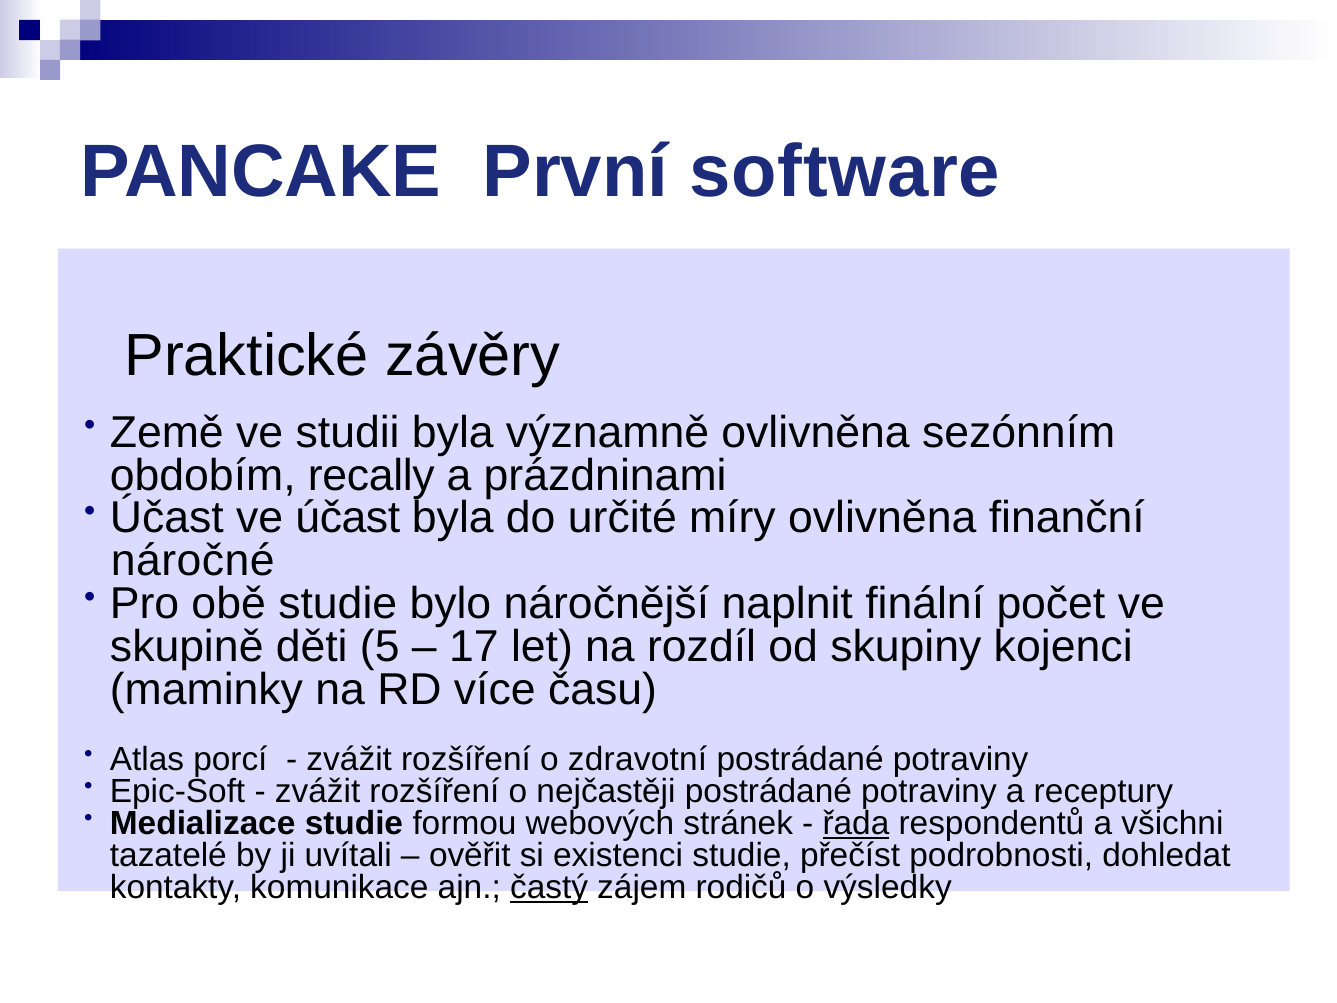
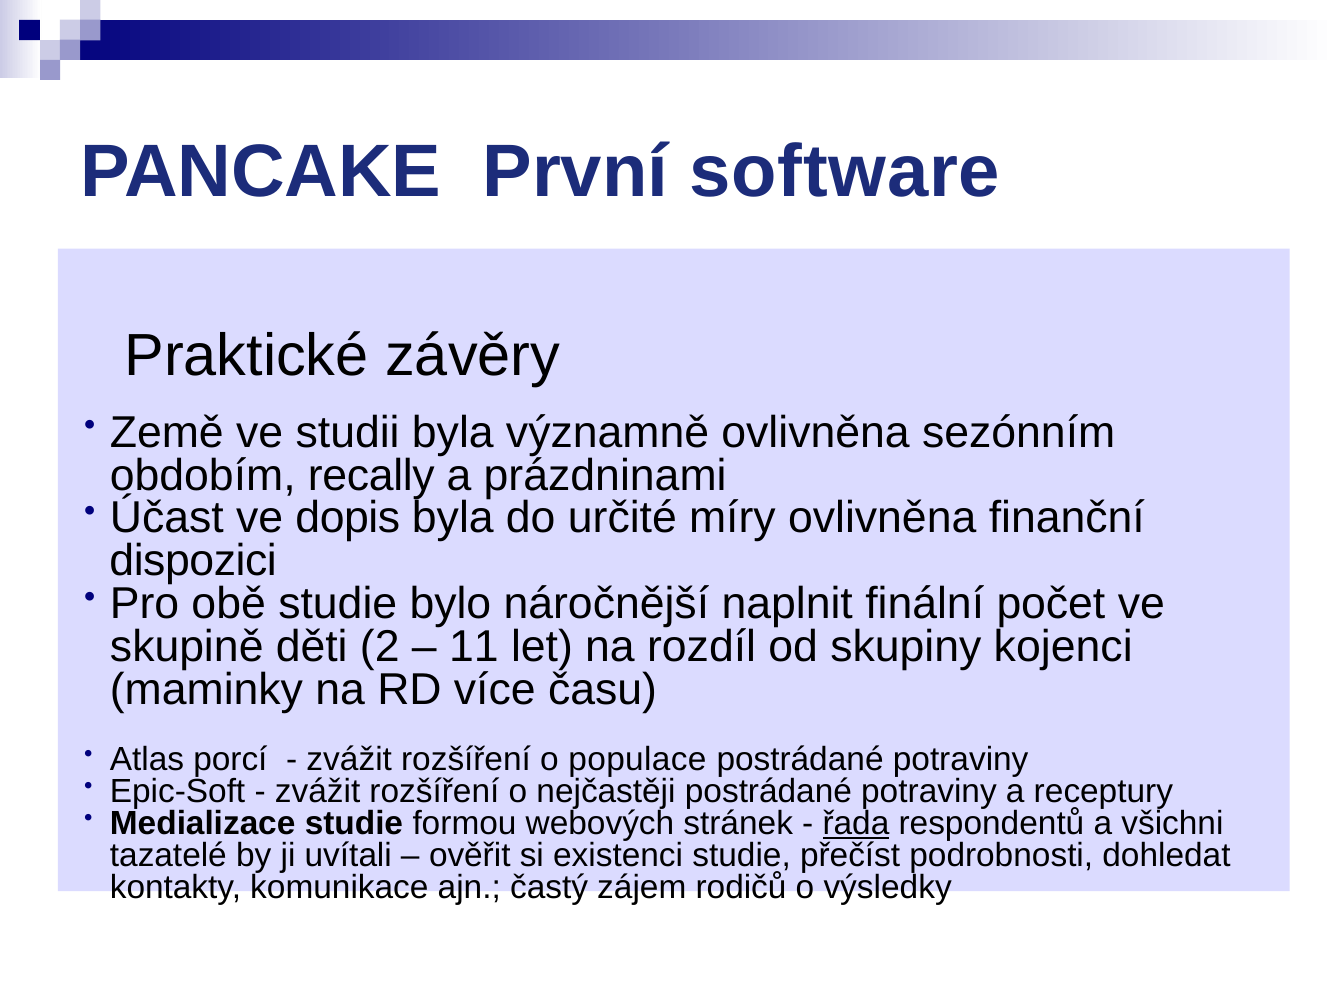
ve účast: účast -> dopis (348, 518)
náročné: náročné -> dispozici (193, 561)
5: 5 -> 2 (380, 646)
17: 17 -> 11 (474, 646)
zdravotní: zdravotní -> populace (637, 759)
častý underline: present -> none (549, 888)
